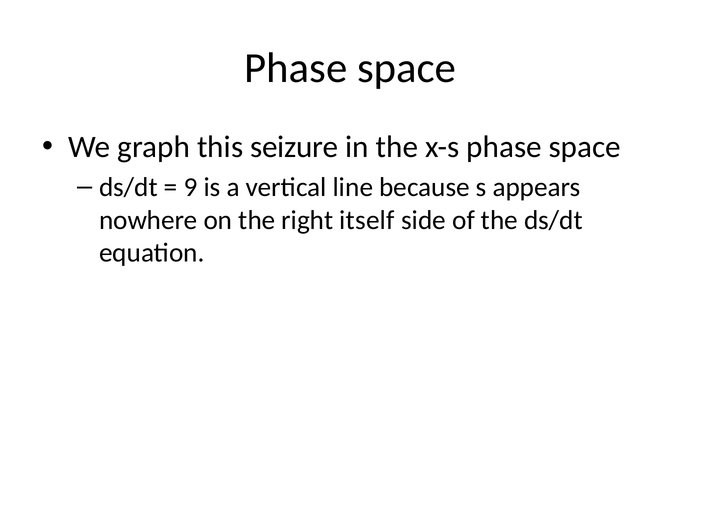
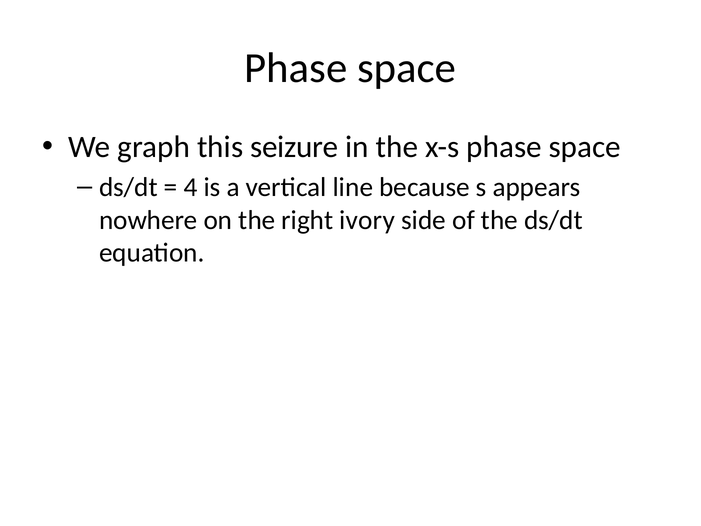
9: 9 -> 4 (191, 187)
itself: itself -> ivory (367, 220)
